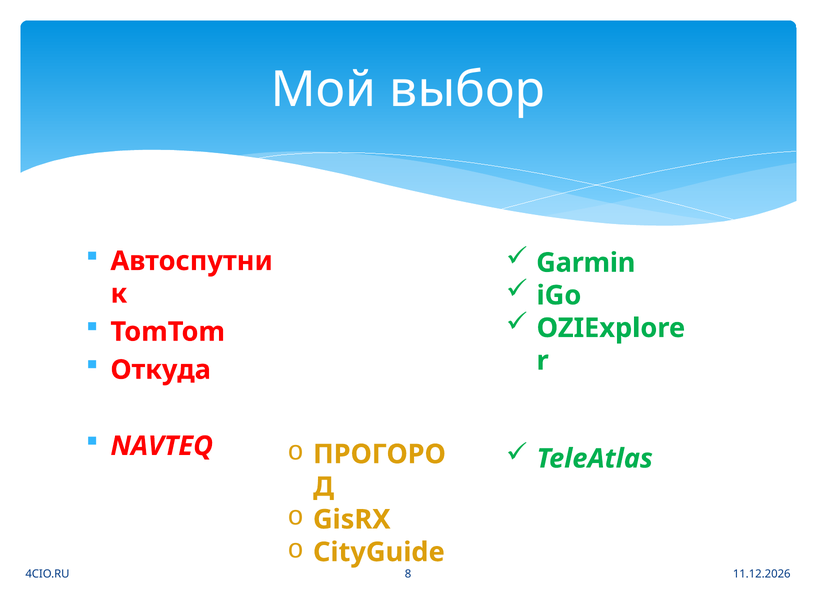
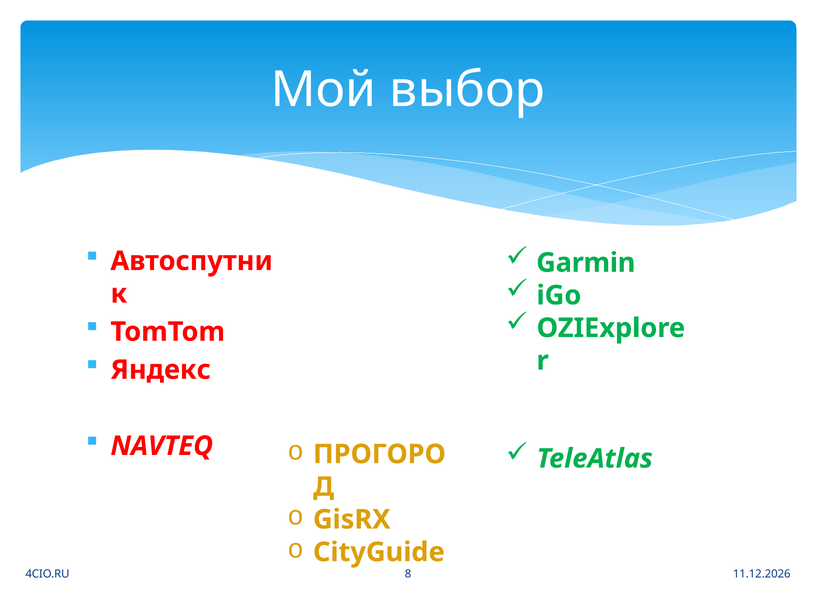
Откуда: Откуда -> Яндекс (161, 370)
